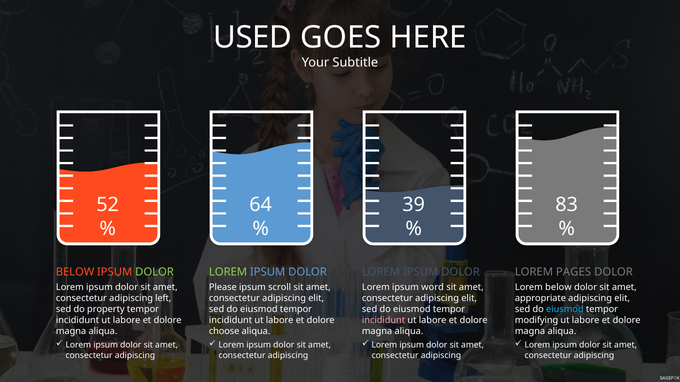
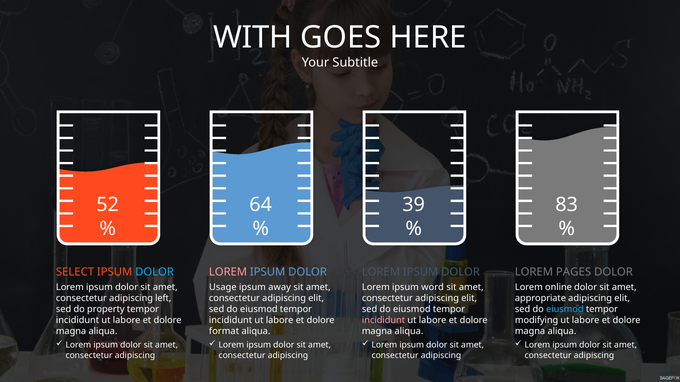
USED: USED -> WITH (253, 38)
BELOW: BELOW -> SELECT (75, 272)
DOLOR colour: light green -> light blue (155, 272)
LOREM colour: light green -> pink (228, 272)
Please: Please -> Usage (223, 287)
scroll: scroll -> away (280, 287)
Lorem below: below -> online (558, 287)
choose: choose -> format (224, 332)
